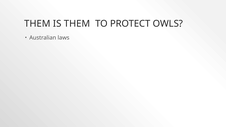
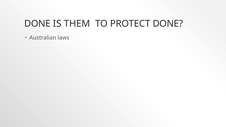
THEM: THEM -> DONE (37, 24)
PROTECT OWLS: OWLS -> DONE (168, 24)
